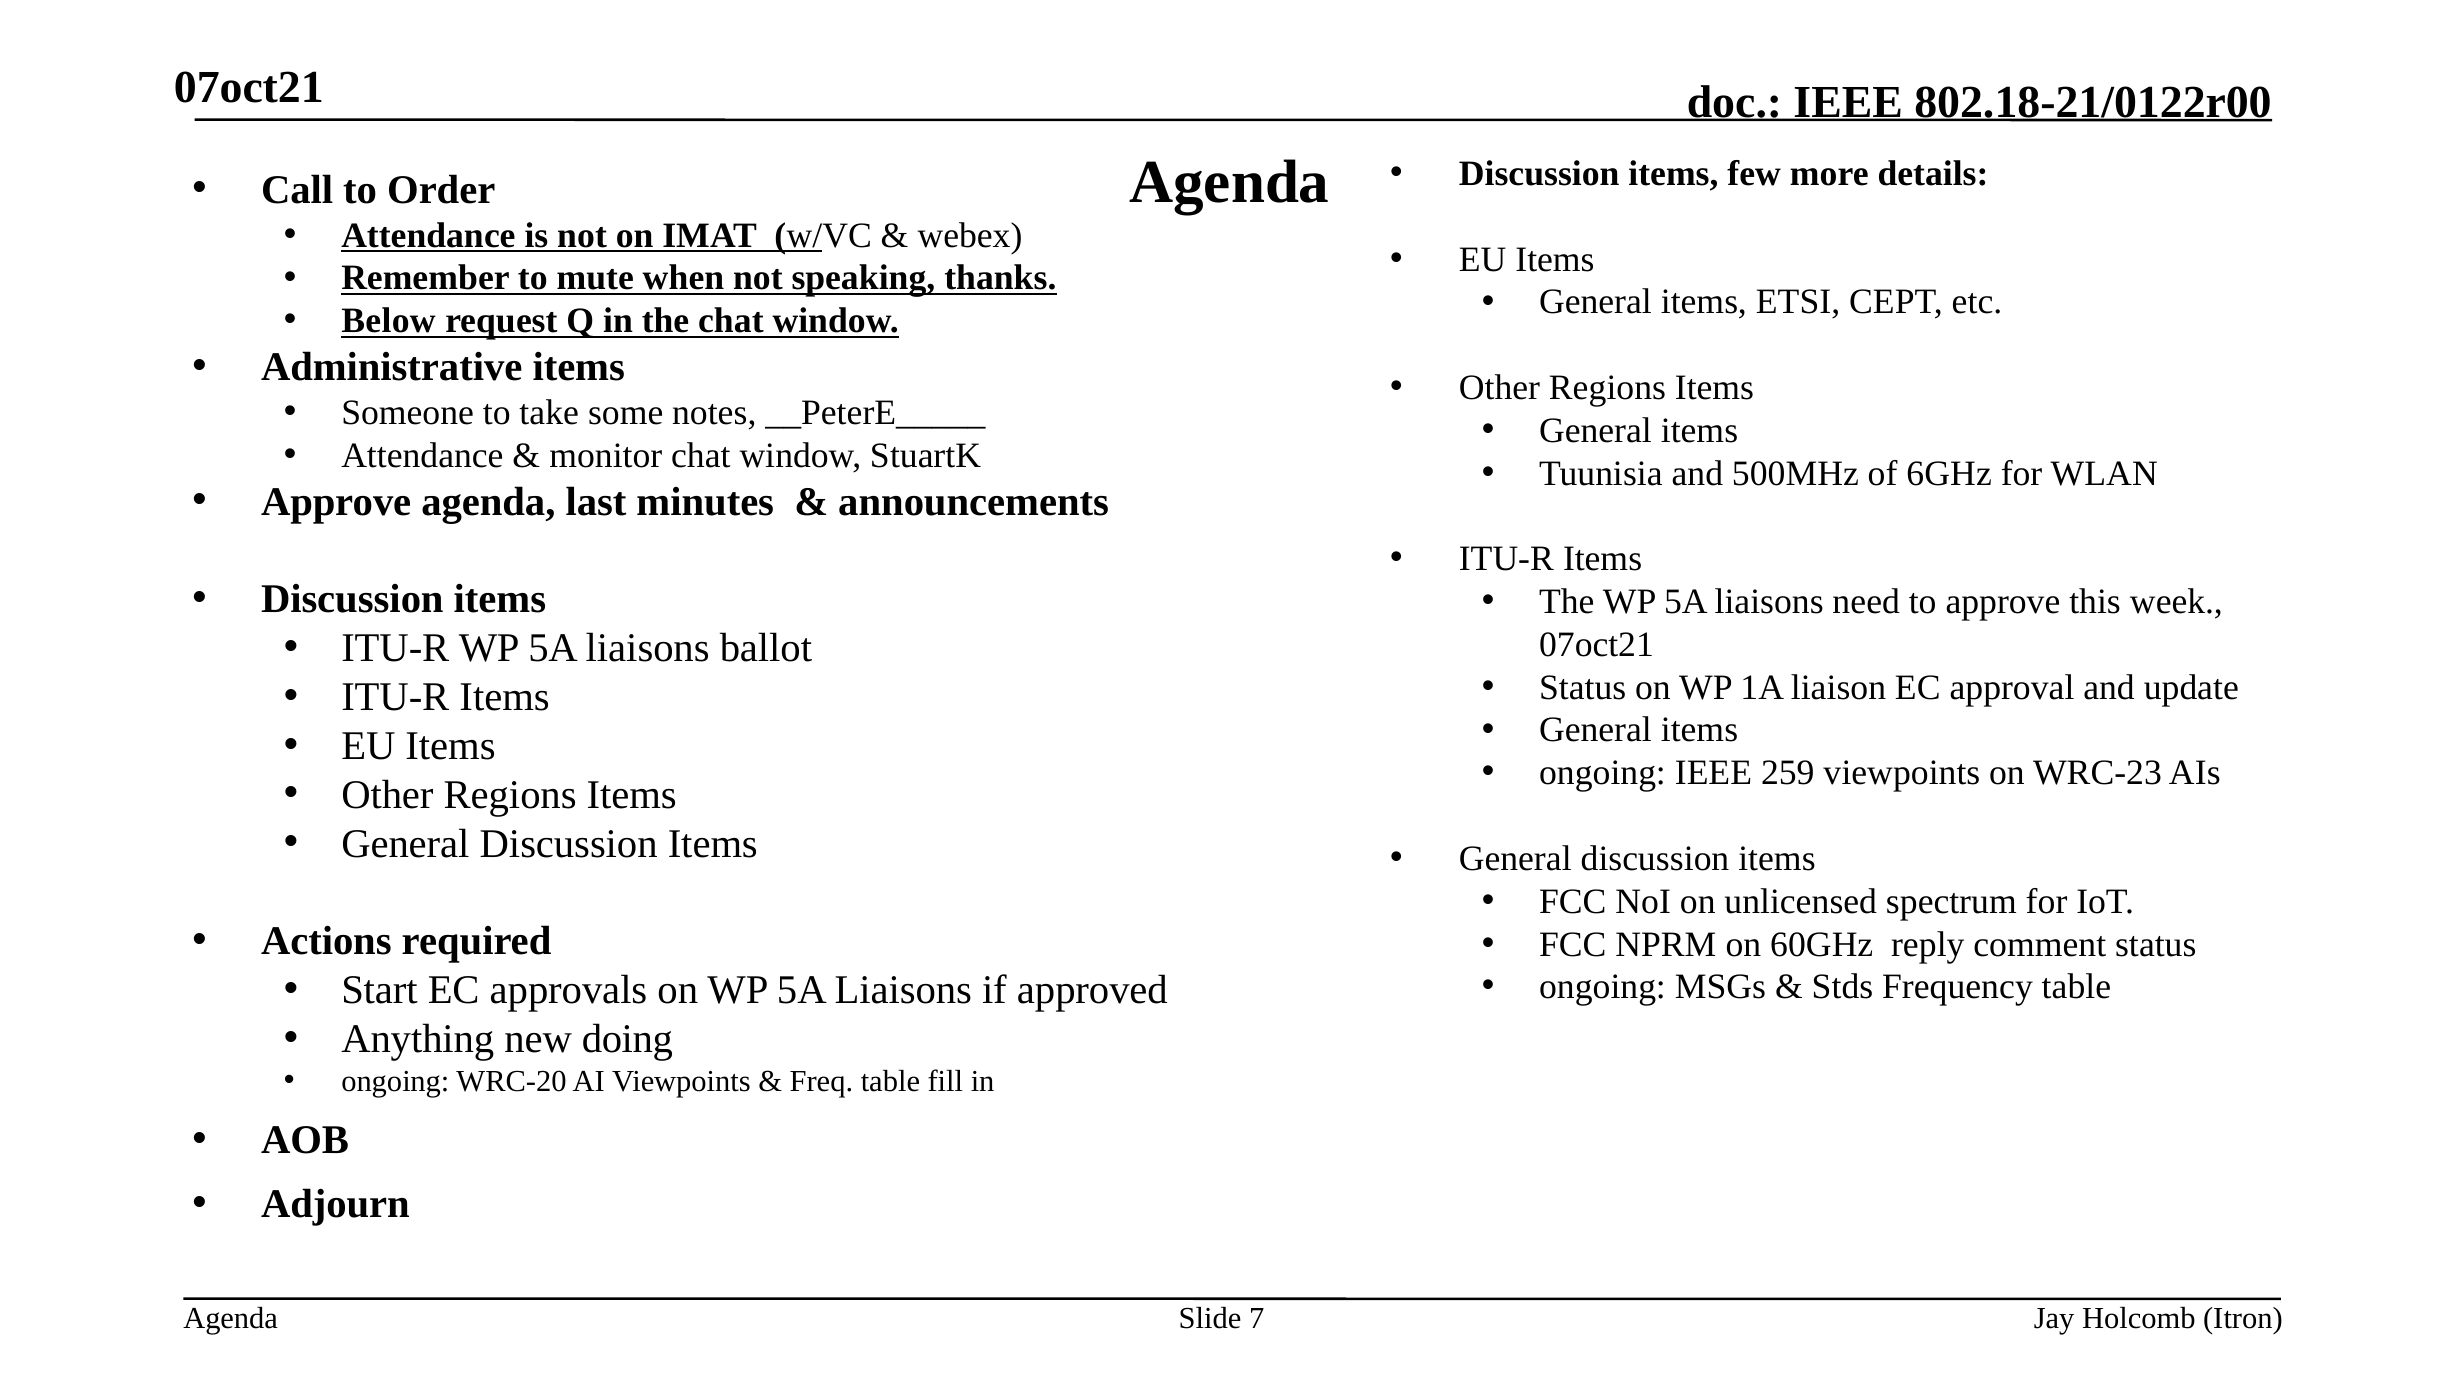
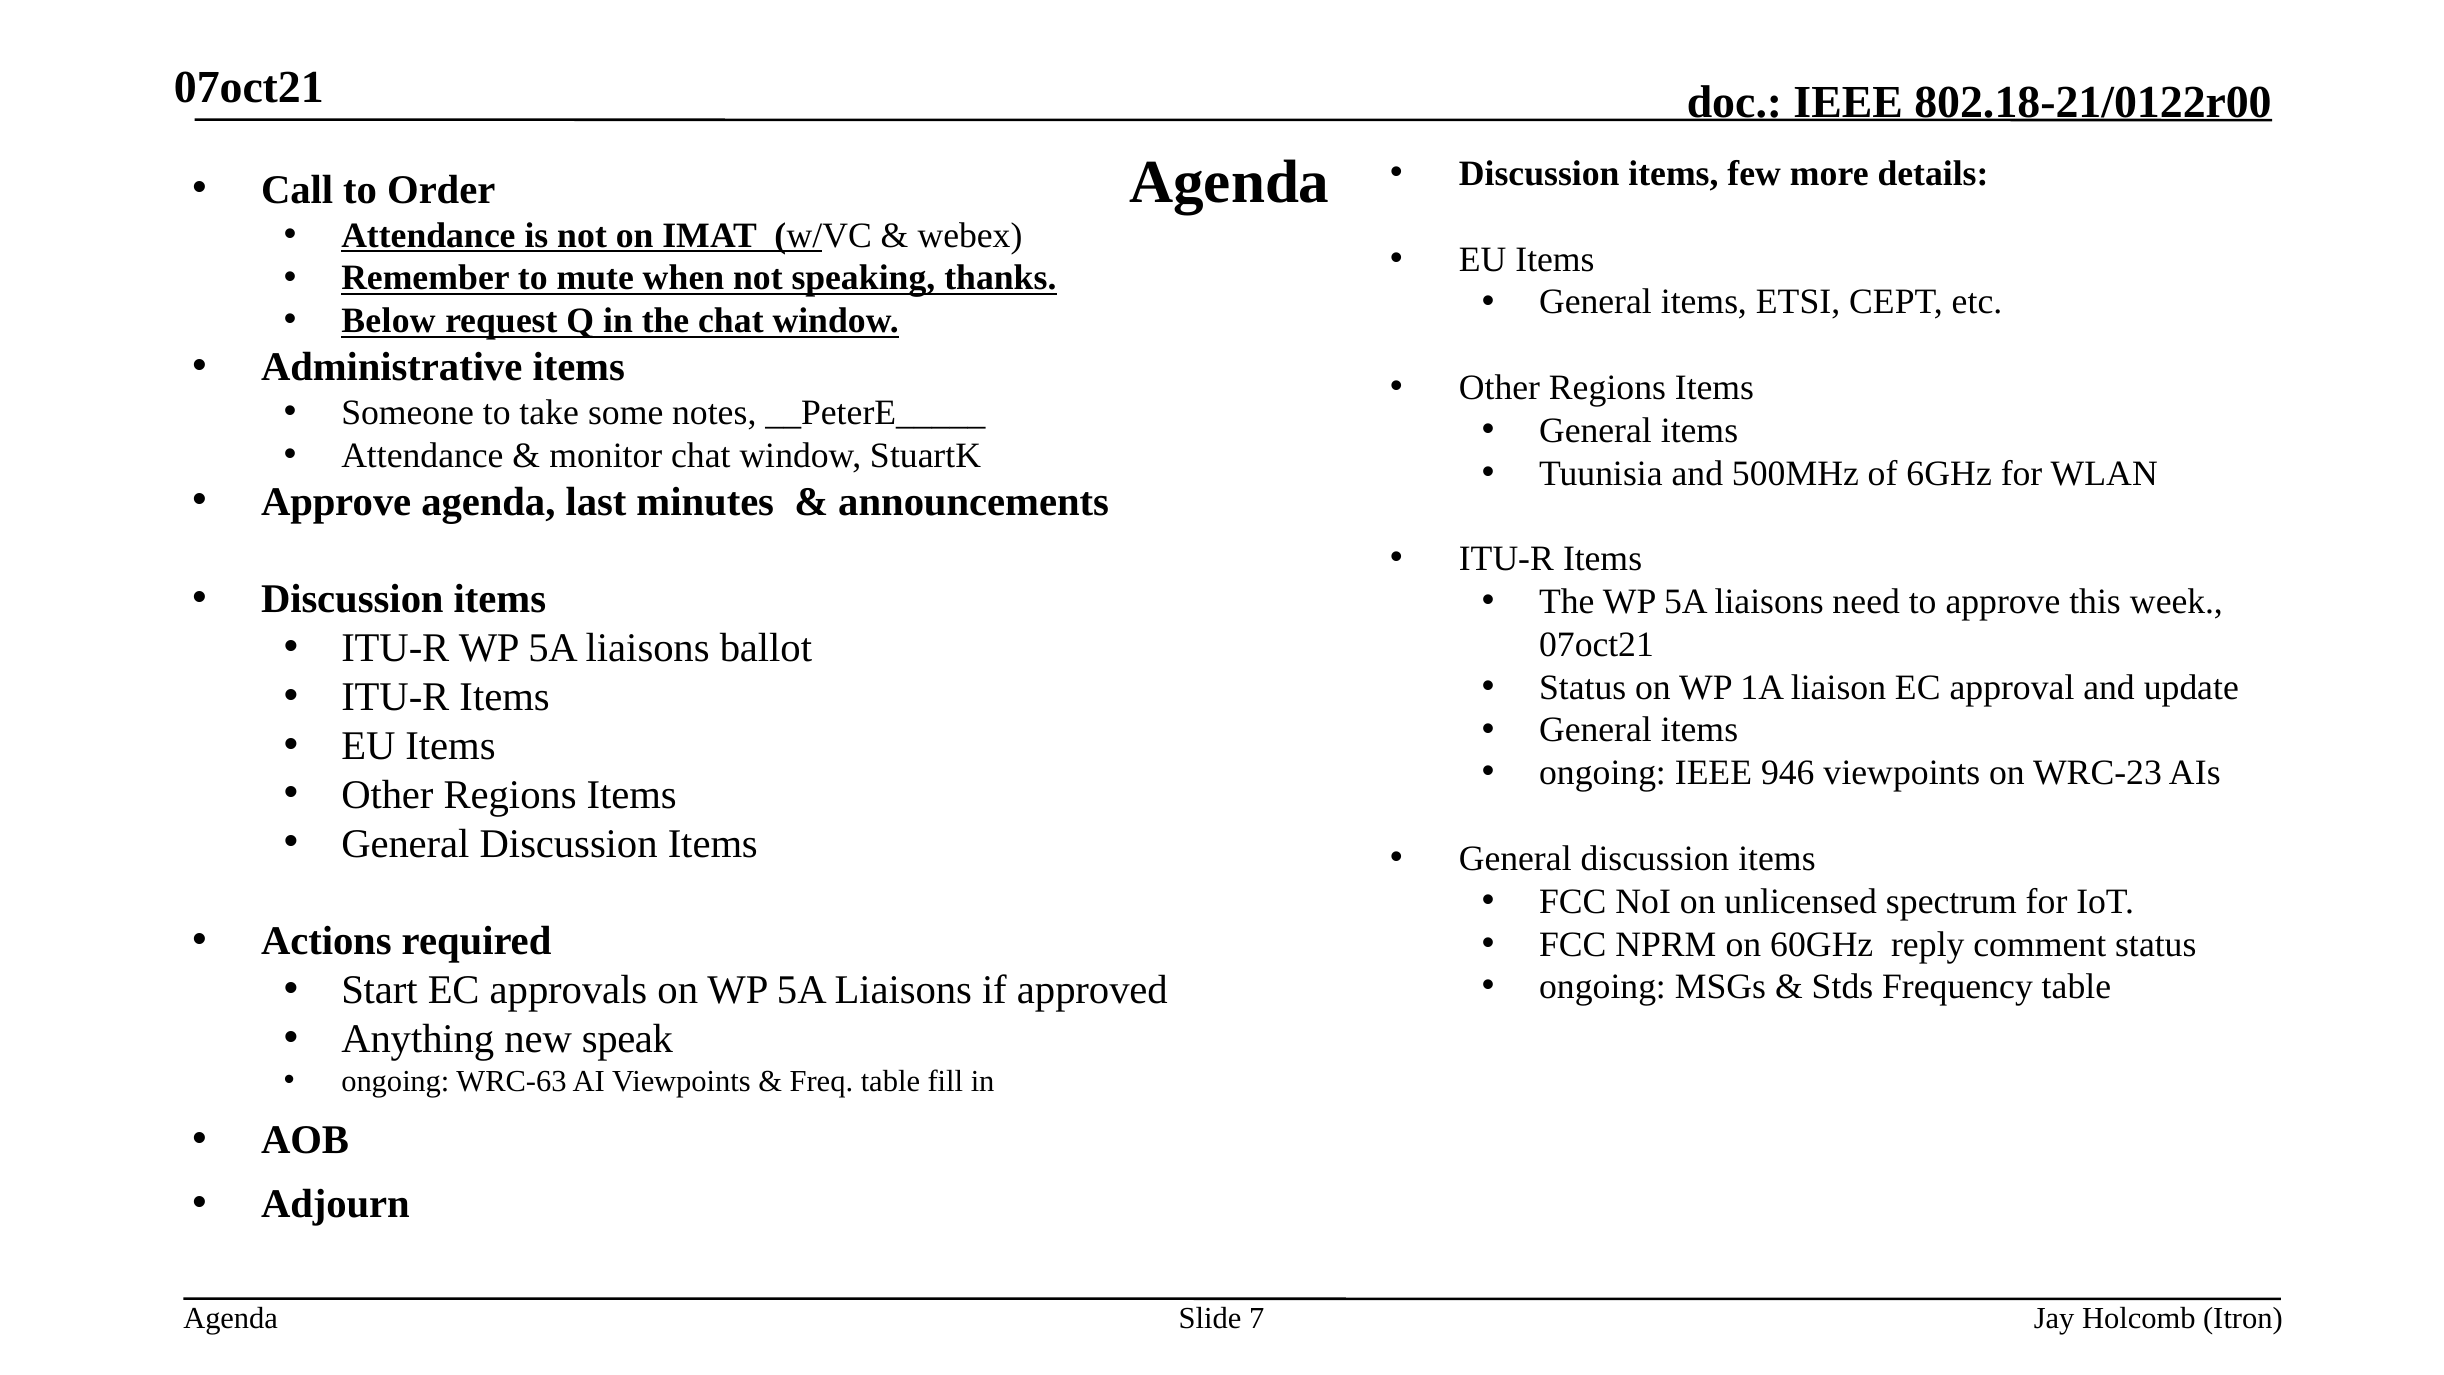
259: 259 -> 946 (1788, 773)
doing: doing -> speak (627, 1039)
WRC-20: WRC-20 -> WRC-63 (512, 1081)
